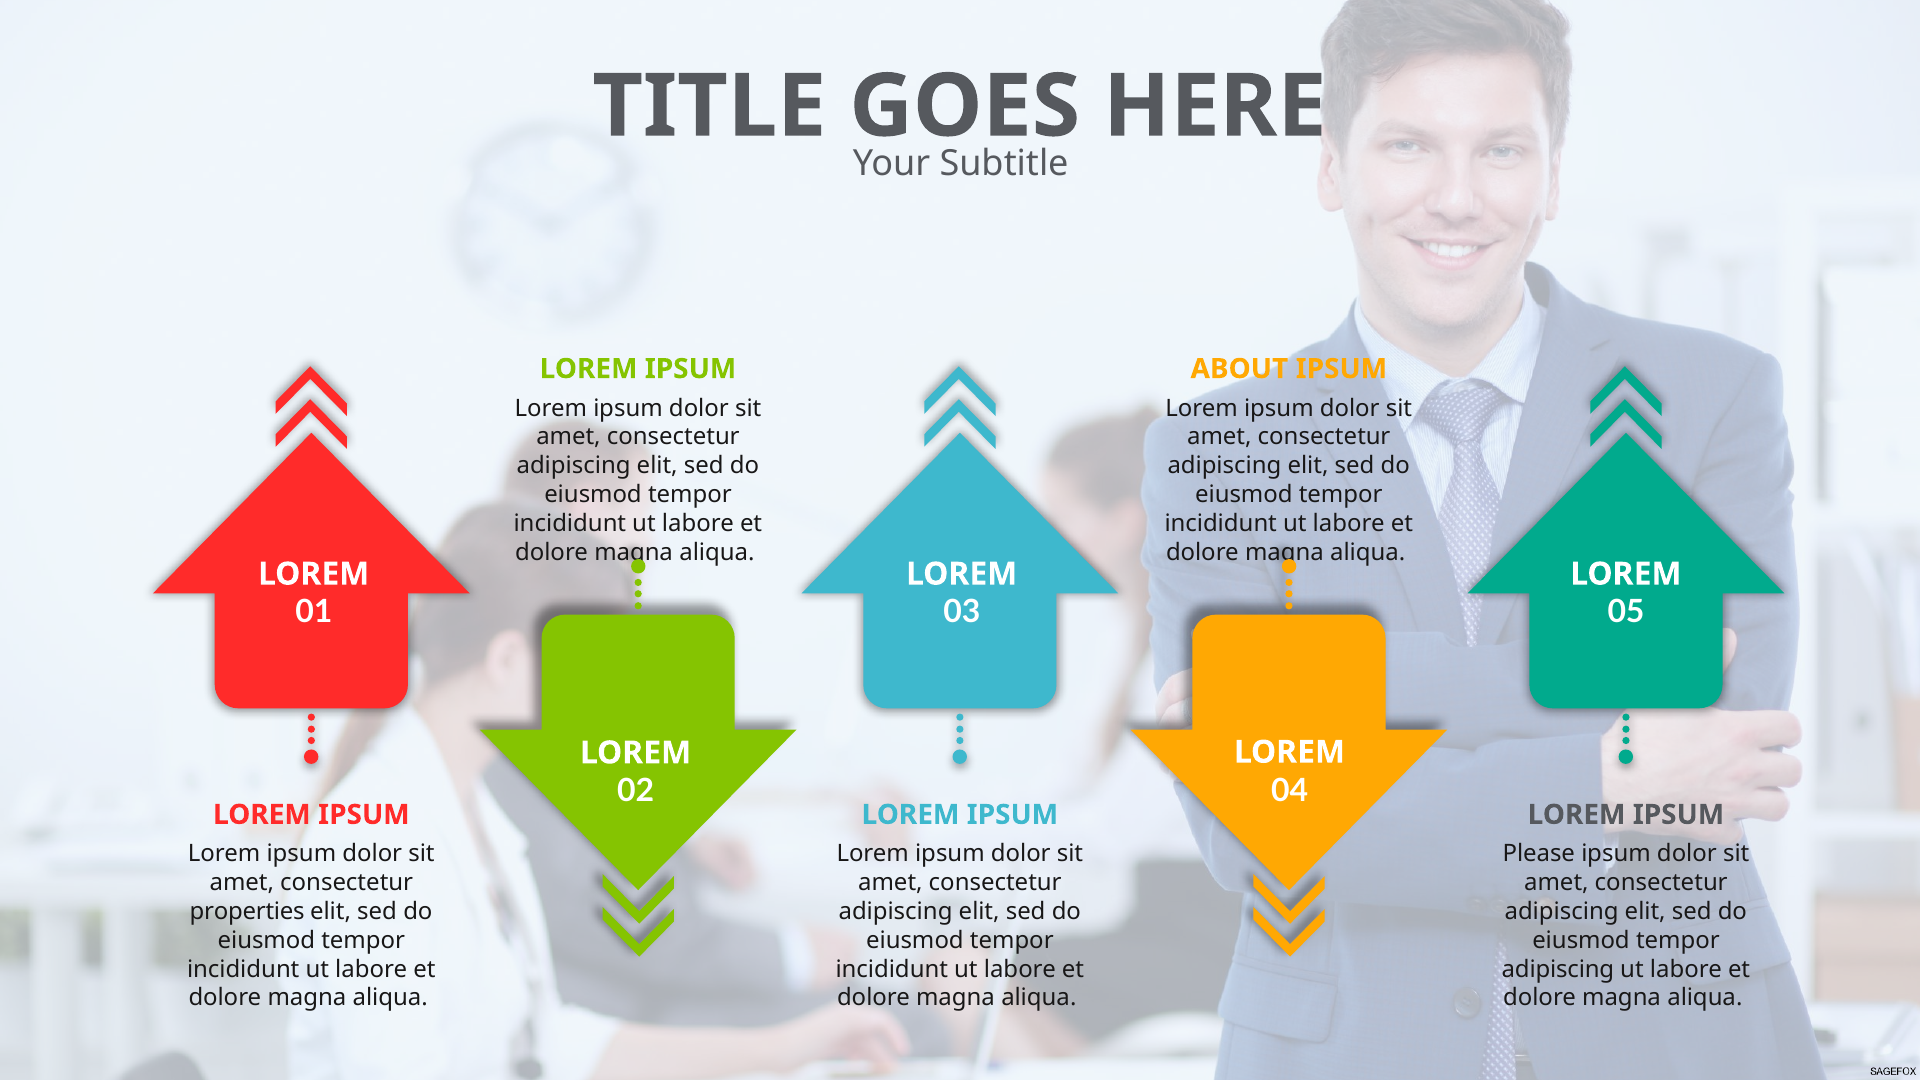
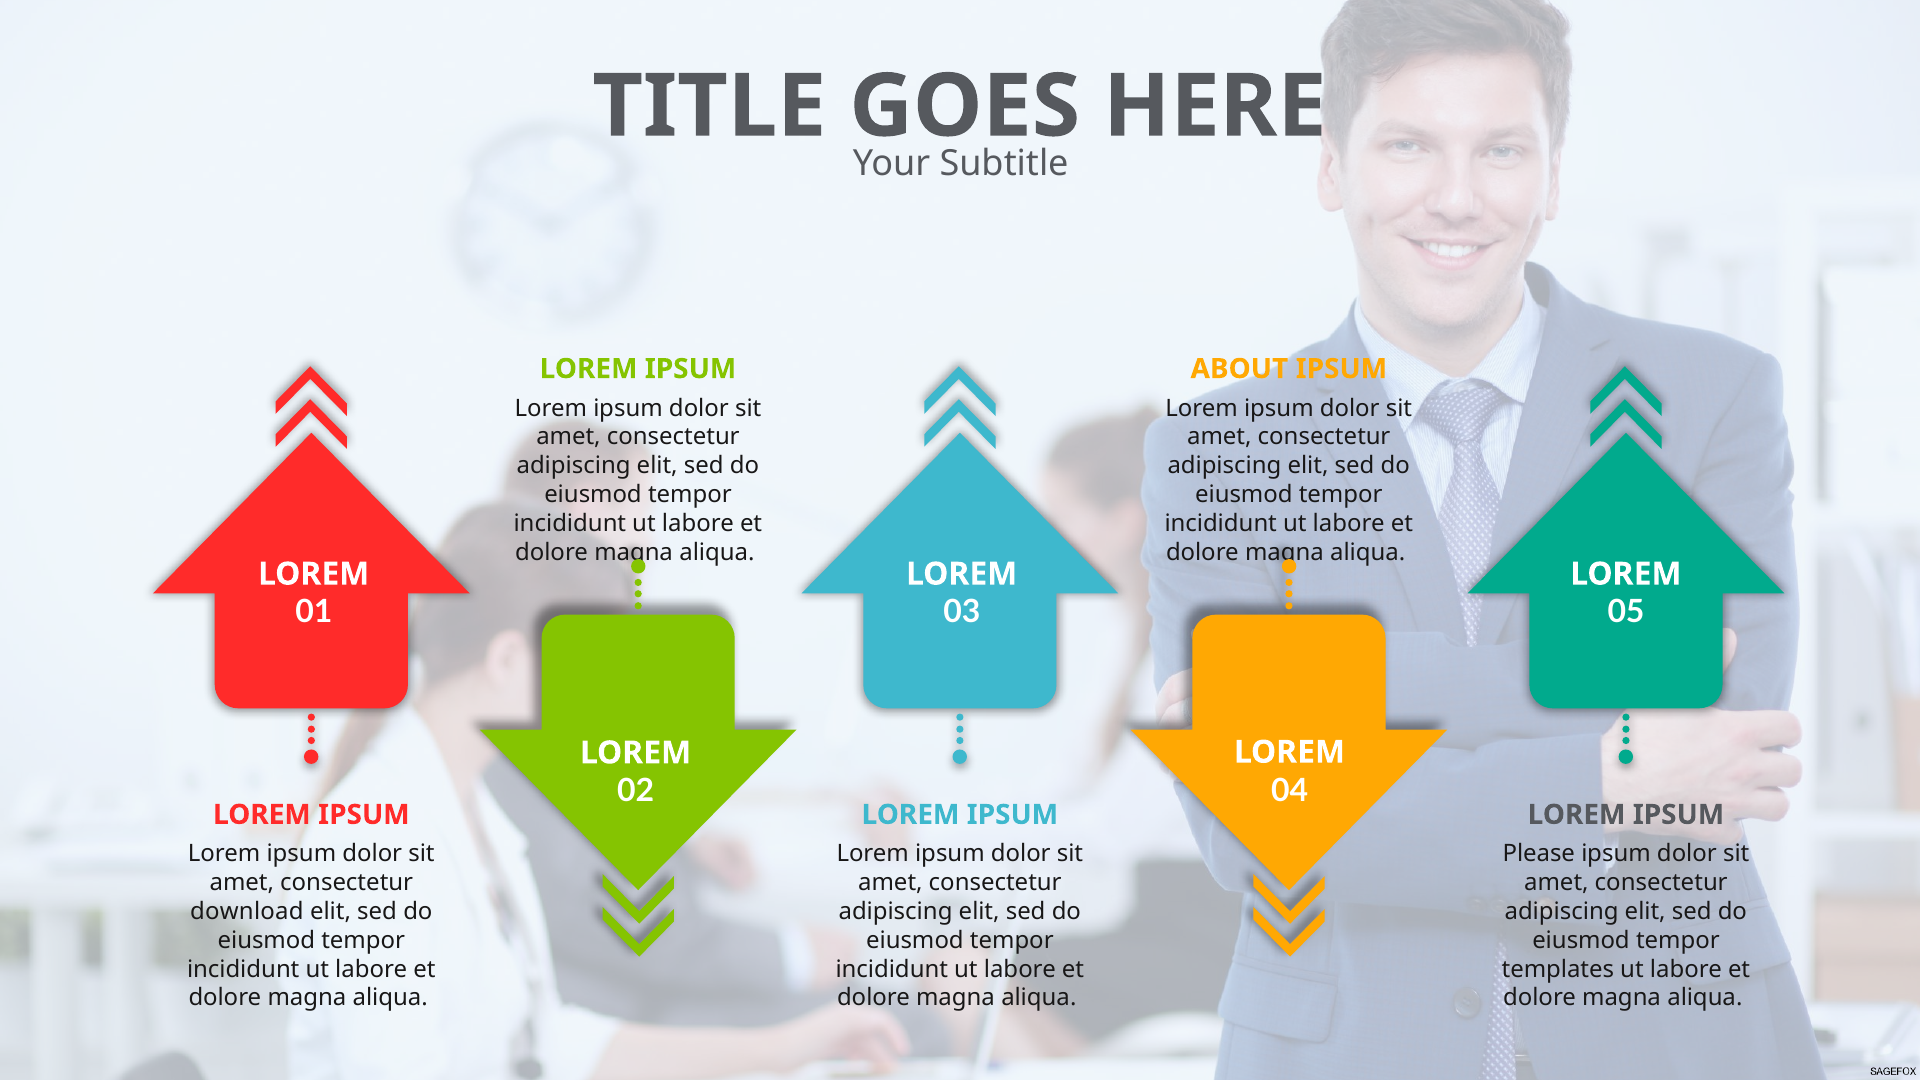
properties: properties -> download (247, 912)
adipiscing: adipiscing -> templates (1558, 969)
